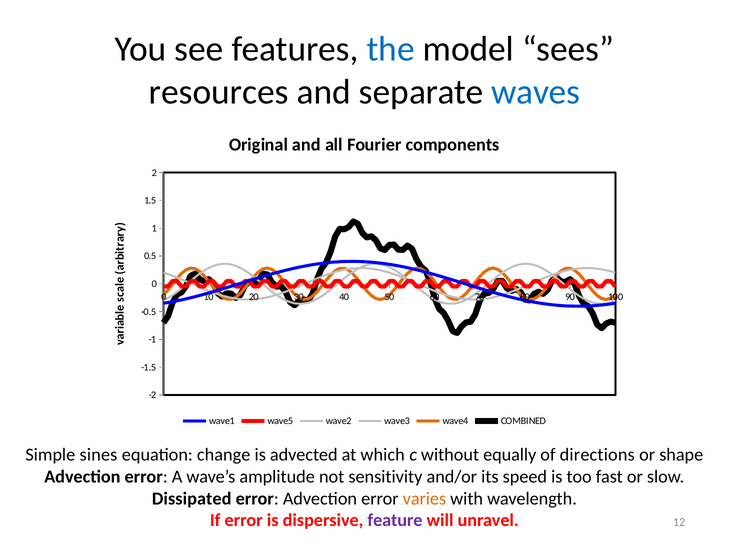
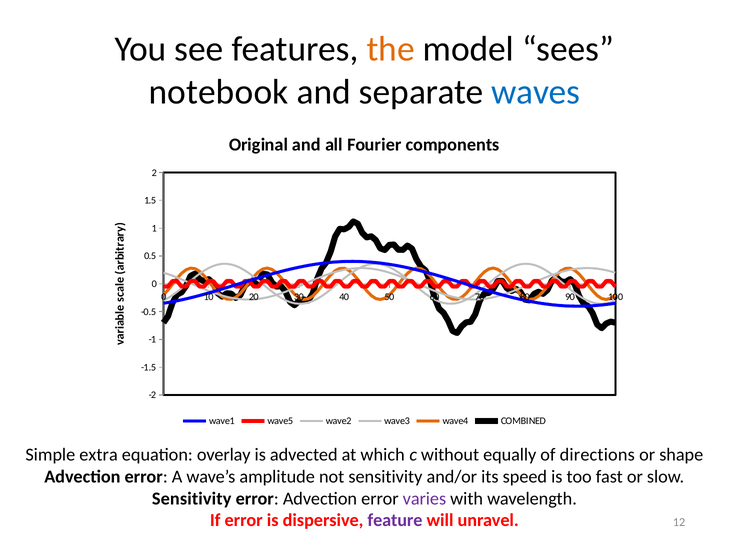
the colour: blue -> orange (391, 49)
resources: resources -> notebook (219, 92)
sines: sines -> extra (99, 455)
change: change -> overlay (224, 455)
Dissipated: Dissipated -> Sensitivity (192, 498)
varies colour: orange -> purple (424, 498)
